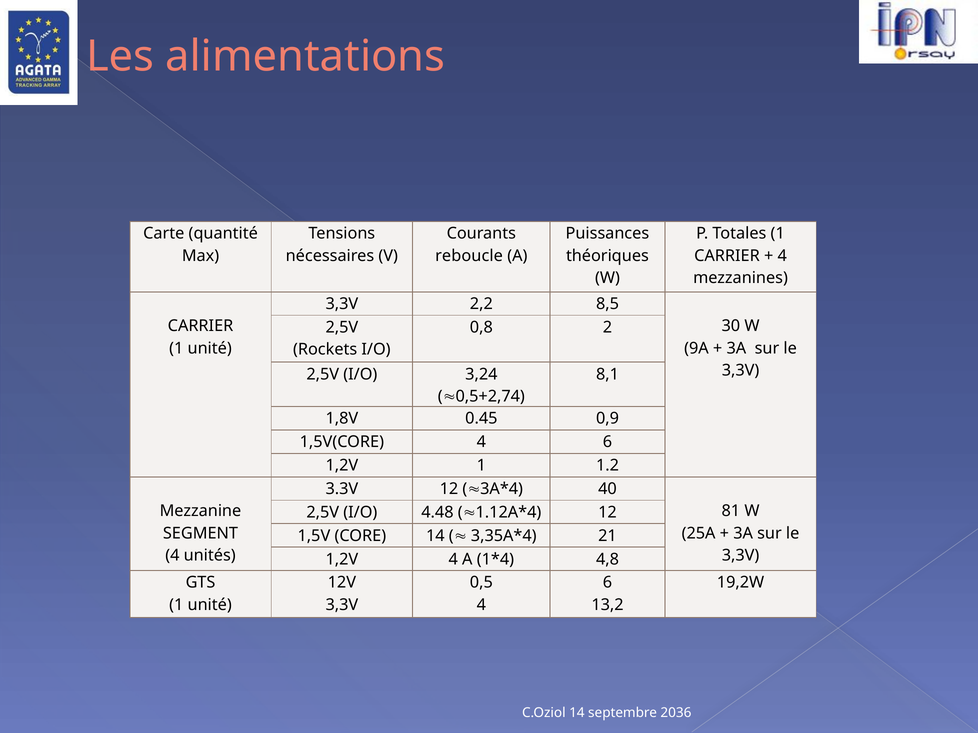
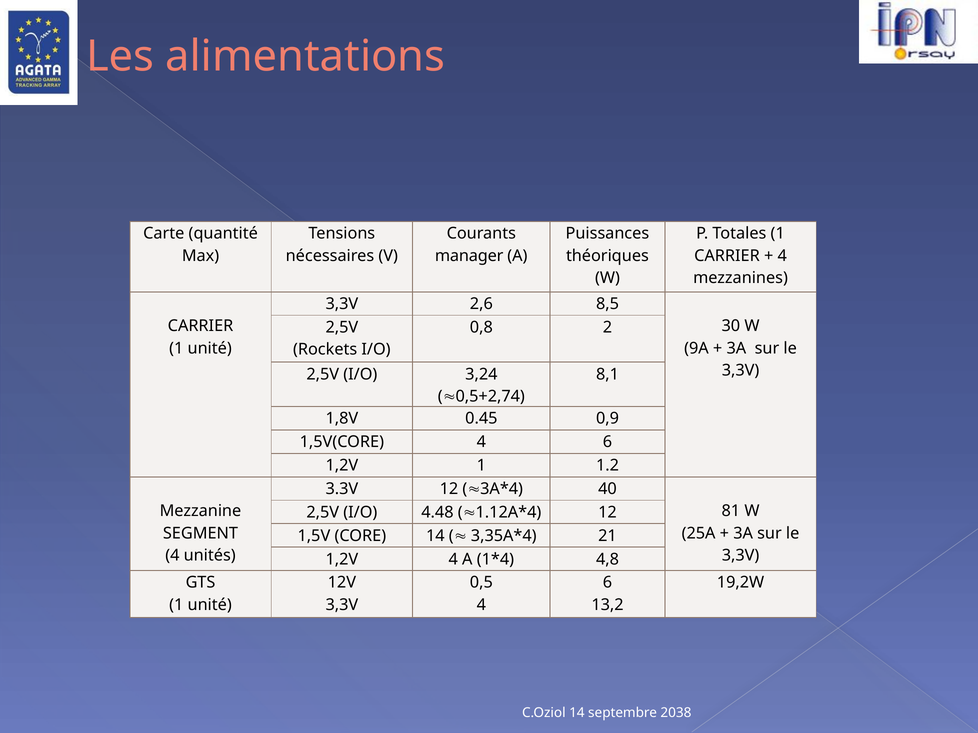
reboucle: reboucle -> manager (469, 256)
2,2: 2,2 -> 2,6 (481, 304)
2036: 2036 -> 2038 (676, 713)
